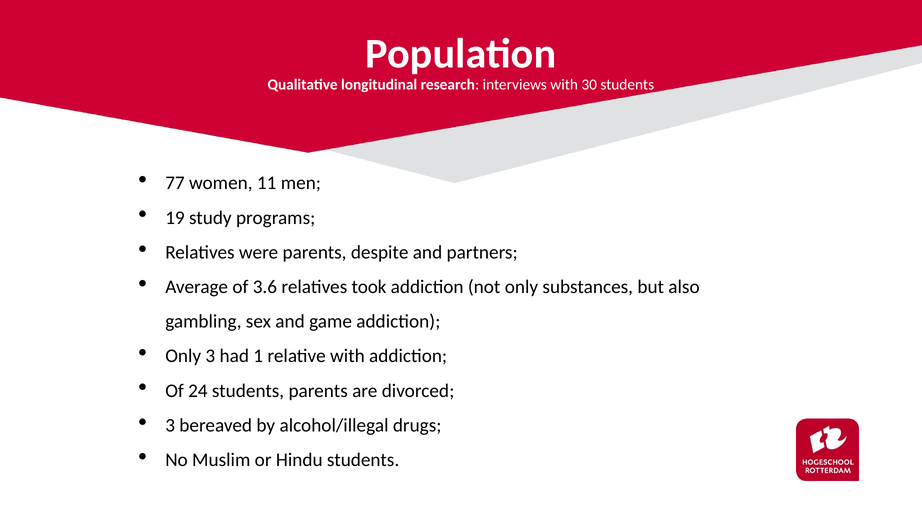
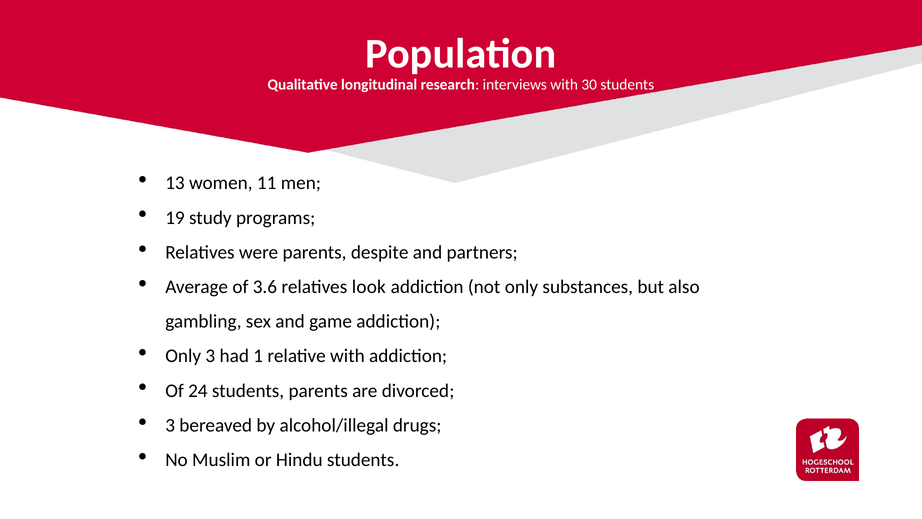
77: 77 -> 13 (175, 183)
took: took -> look (369, 287)
